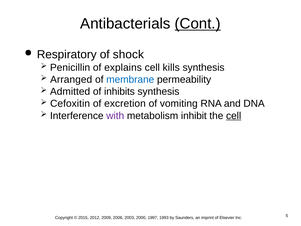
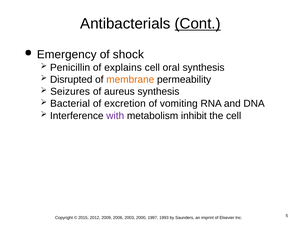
Respiratory: Respiratory -> Emergency (67, 54)
kills: kills -> oral (171, 67)
Arranged: Arranged -> Disrupted (71, 79)
membrane colour: blue -> orange (130, 79)
Admitted: Admitted -> Seizures (70, 91)
inhibits: inhibits -> aureus (119, 91)
Cefoxitin: Cefoxitin -> Bacterial (70, 104)
cell underline: present -> none (234, 116)
